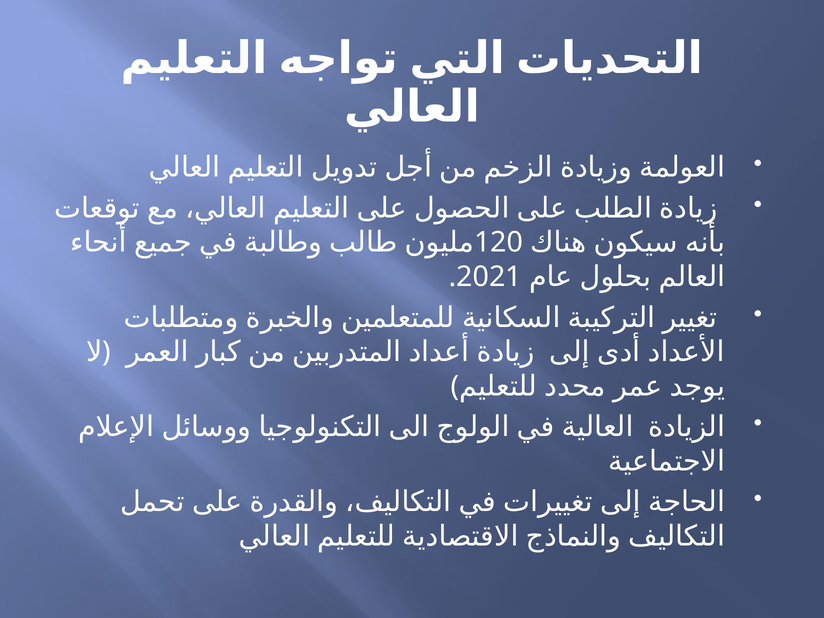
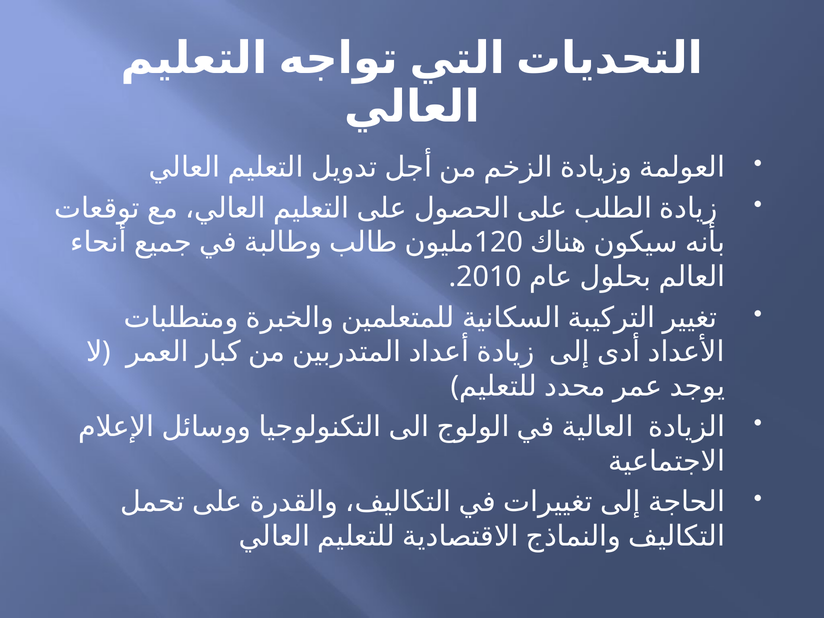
2021: 2021 -> 2010 (489, 277)
